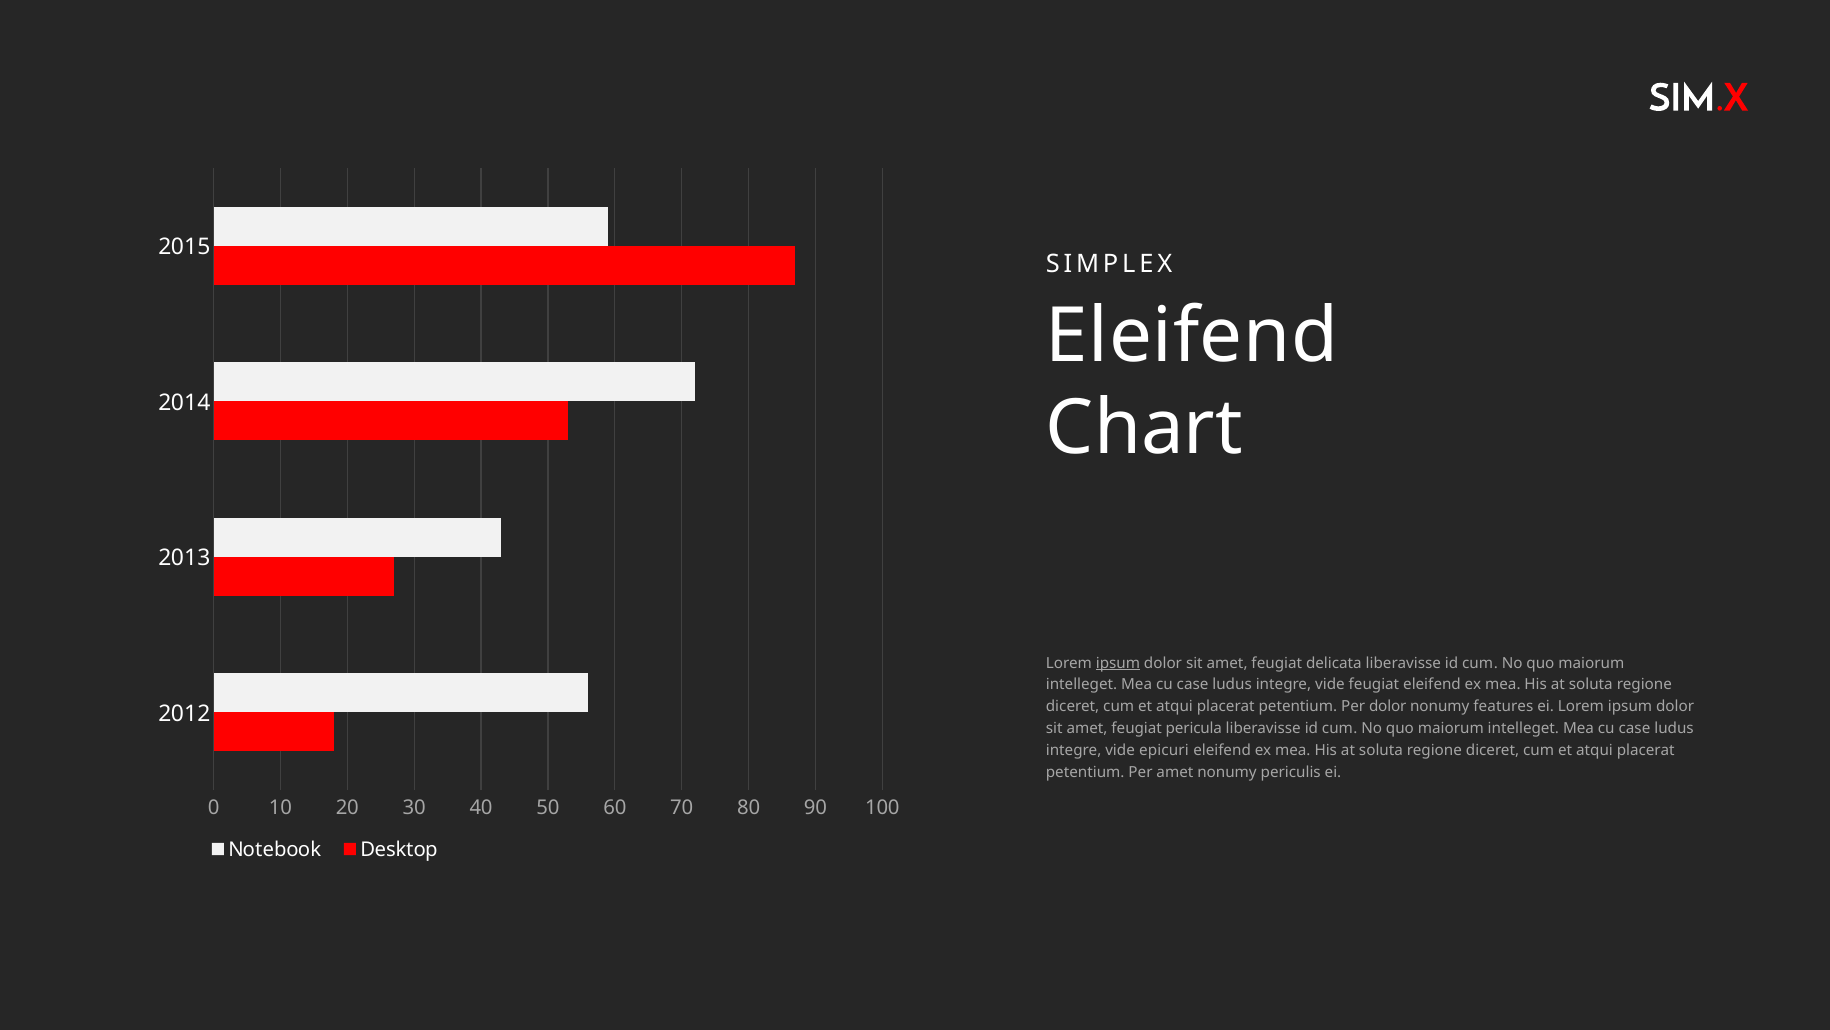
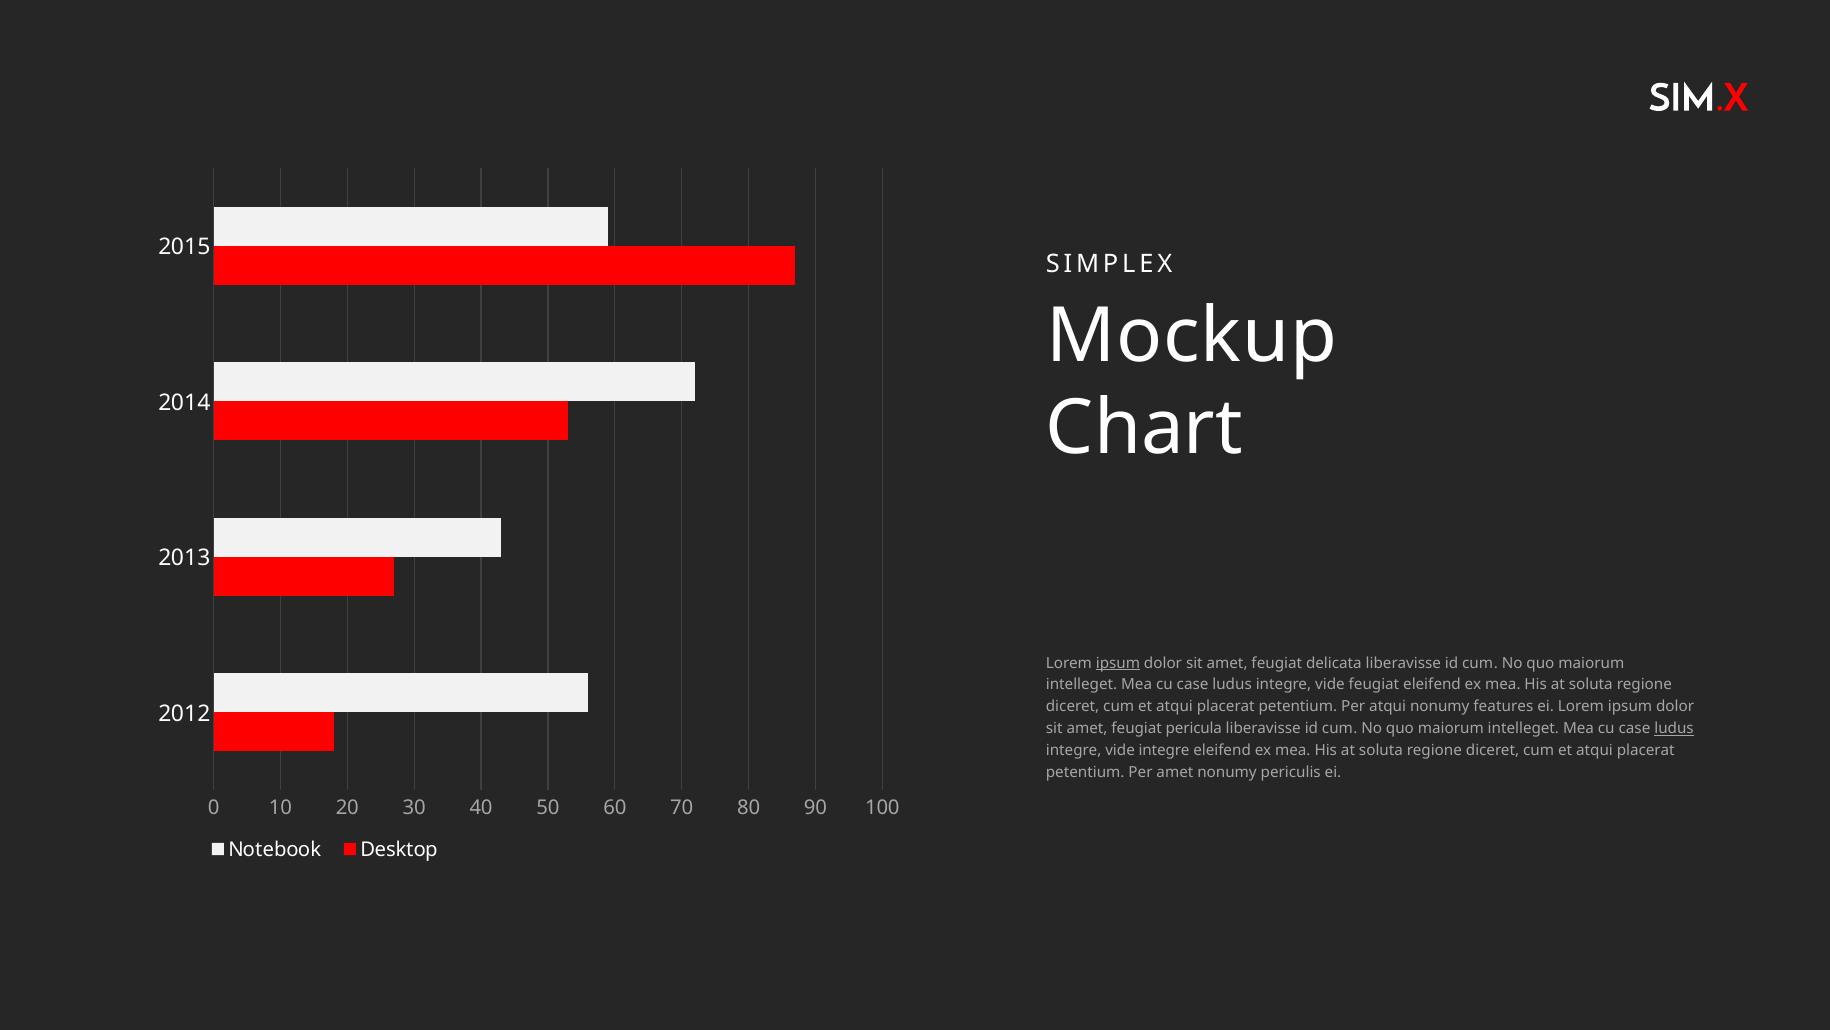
Eleifend: Eleifend -> Mockup (1192, 337)
Per dolor: dolor -> atqui (1388, 706)
ludus underline: none -> present (1674, 728)
vide epicuri: epicuri -> integre (1164, 750)
